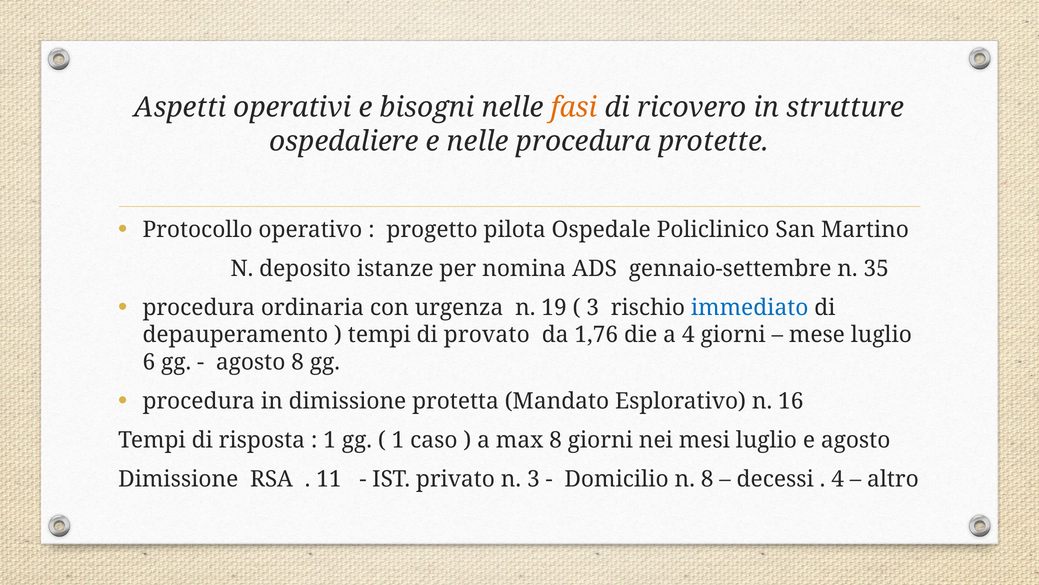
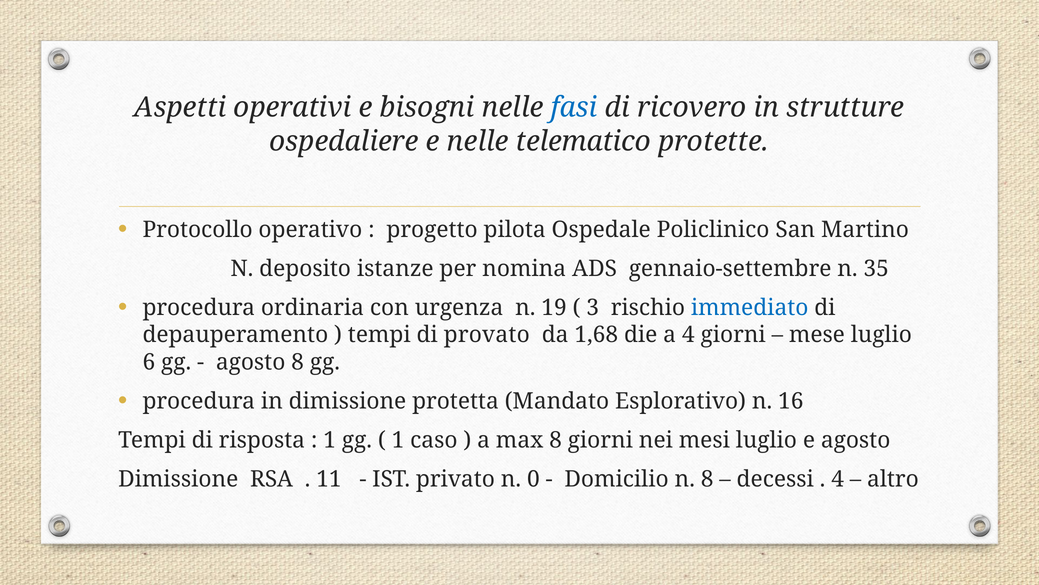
fasi colour: orange -> blue (574, 107)
nelle procedura: procedura -> telematico (583, 141)
1,76: 1,76 -> 1,68 (596, 335)
n 3: 3 -> 0 (533, 479)
